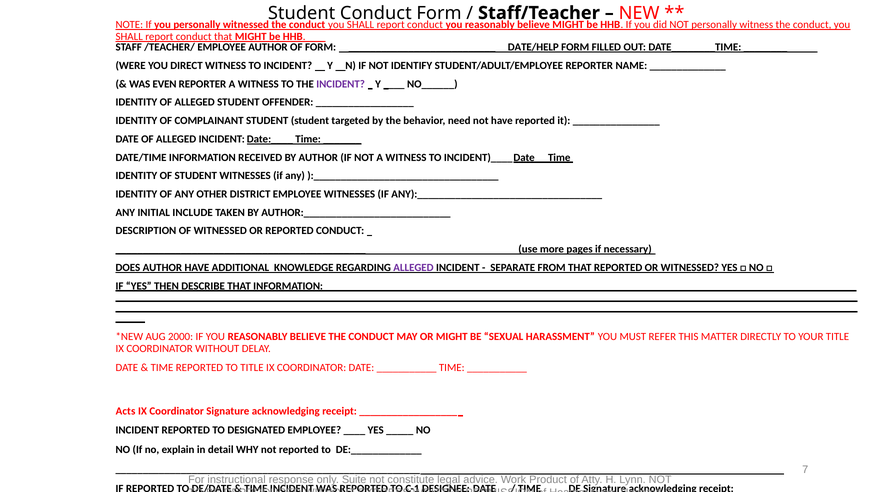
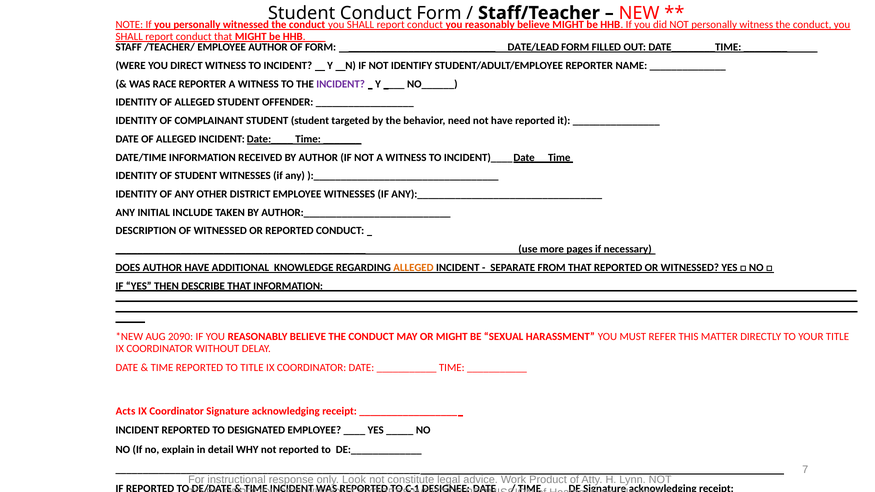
DATE/HELP: DATE/HELP -> DATE/LEAD (533, 47)
EVEN: EVEN -> RACE (165, 84)
ALLEGED colour: purple -> orange (413, 268)
2000: 2000 -> 2090 (181, 337)
Suite: Suite -> Look (354, 480)
